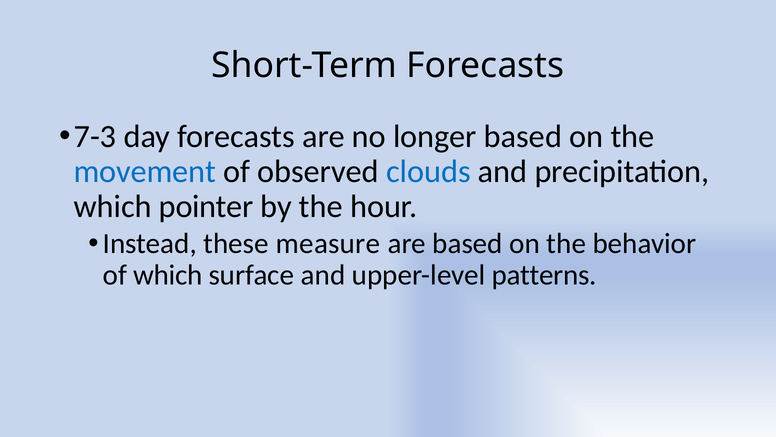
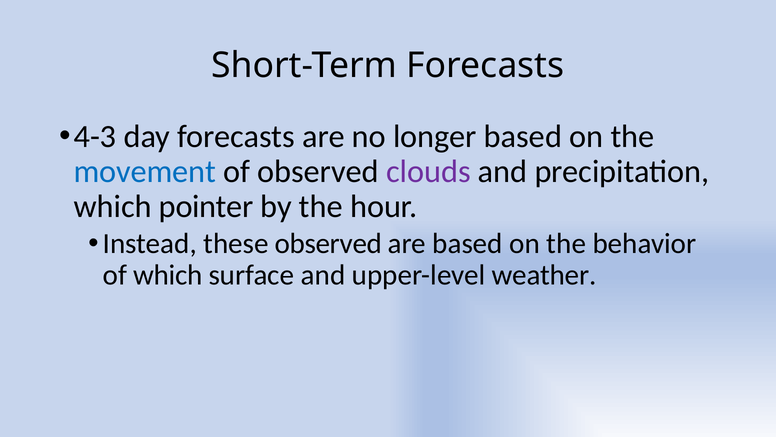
7-3: 7-3 -> 4-3 (95, 136)
clouds colour: blue -> purple (428, 171)
these measure: measure -> observed (328, 243)
patterns: patterns -> weather (544, 275)
